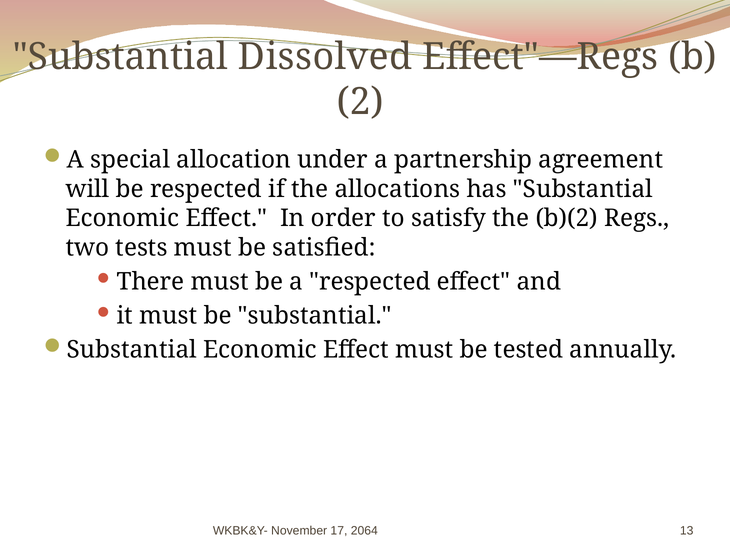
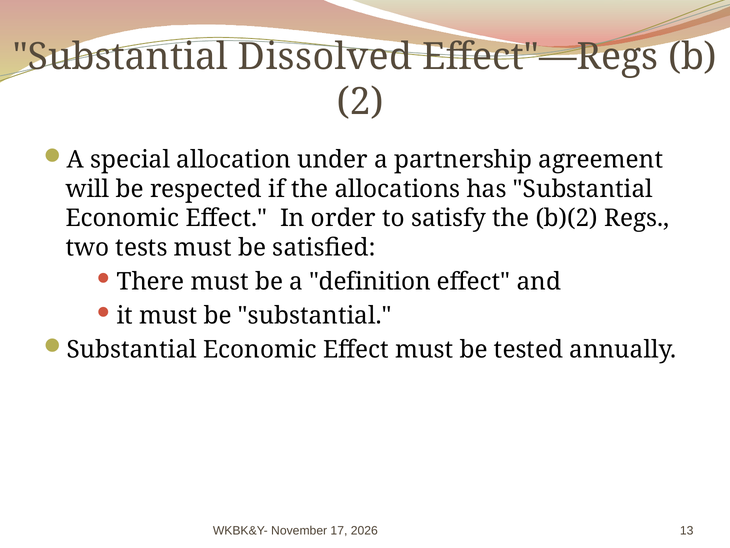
a respected: respected -> definition (370, 281)
2064: 2064 -> 2026 (364, 530)
